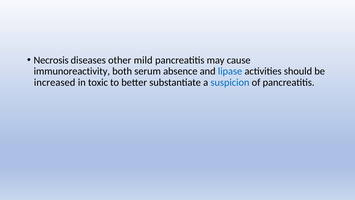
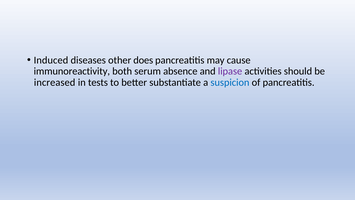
Necrosis: Necrosis -> Induced (51, 60)
mild: mild -> does (143, 60)
lipase colour: blue -> purple (230, 71)
toxic: toxic -> tests (98, 82)
